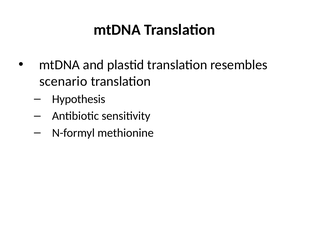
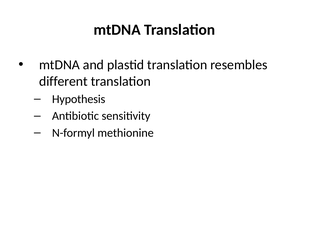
scenario: scenario -> different (63, 81)
